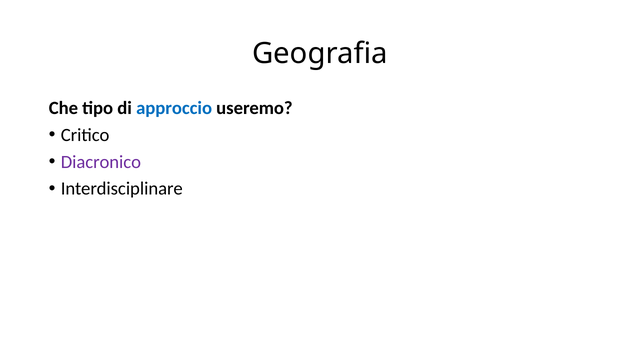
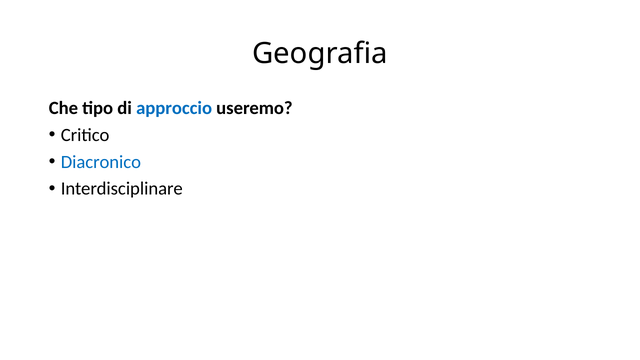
Diacronico colour: purple -> blue (101, 162)
